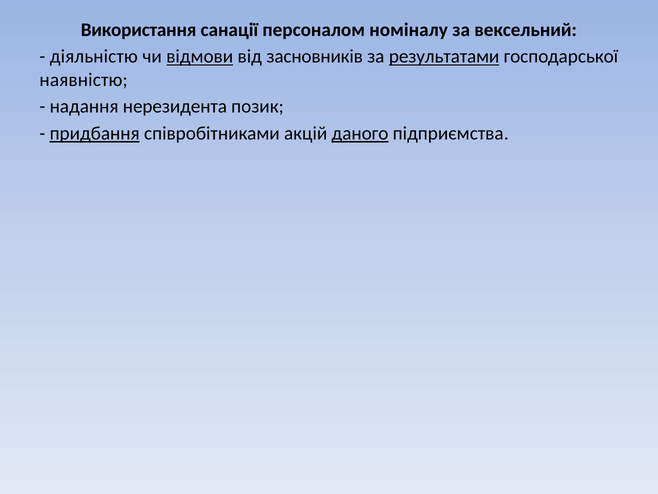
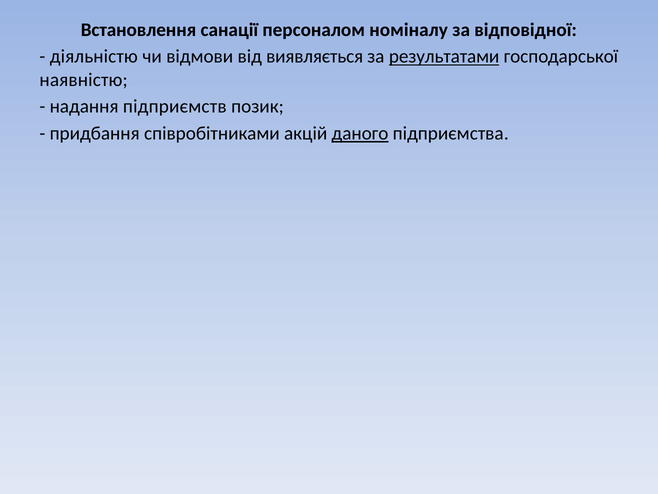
Використання: Використання -> Встановлення (139, 30)
вексельний: вексельний -> відповідної (526, 30)
відмови underline: present -> none (200, 57)
засновників: засновників -> виявляється (315, 57)
нерезидента: нерезидента -> підприємств (175, 106)
придбання underline: present -> none (95, 133)
